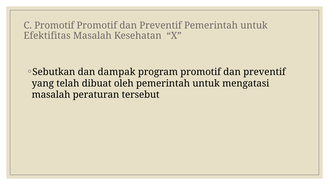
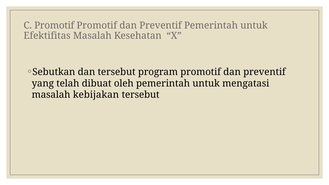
dan dampak: dampak -> tersebut (117, 72)
peraturan: peraturan -> kebijakan (96, 95)
